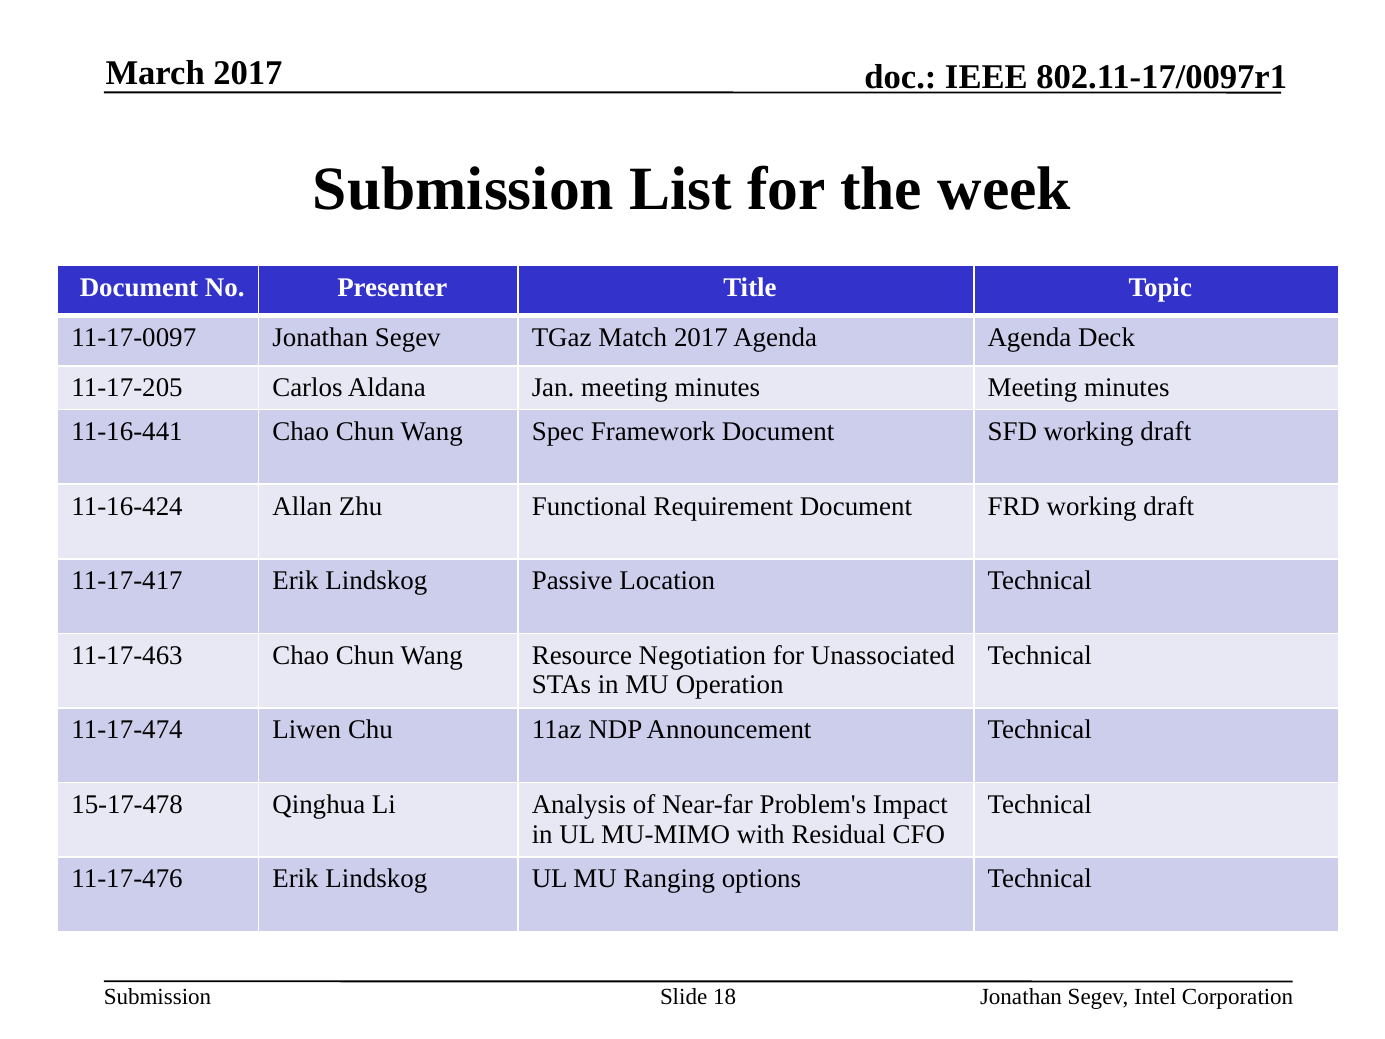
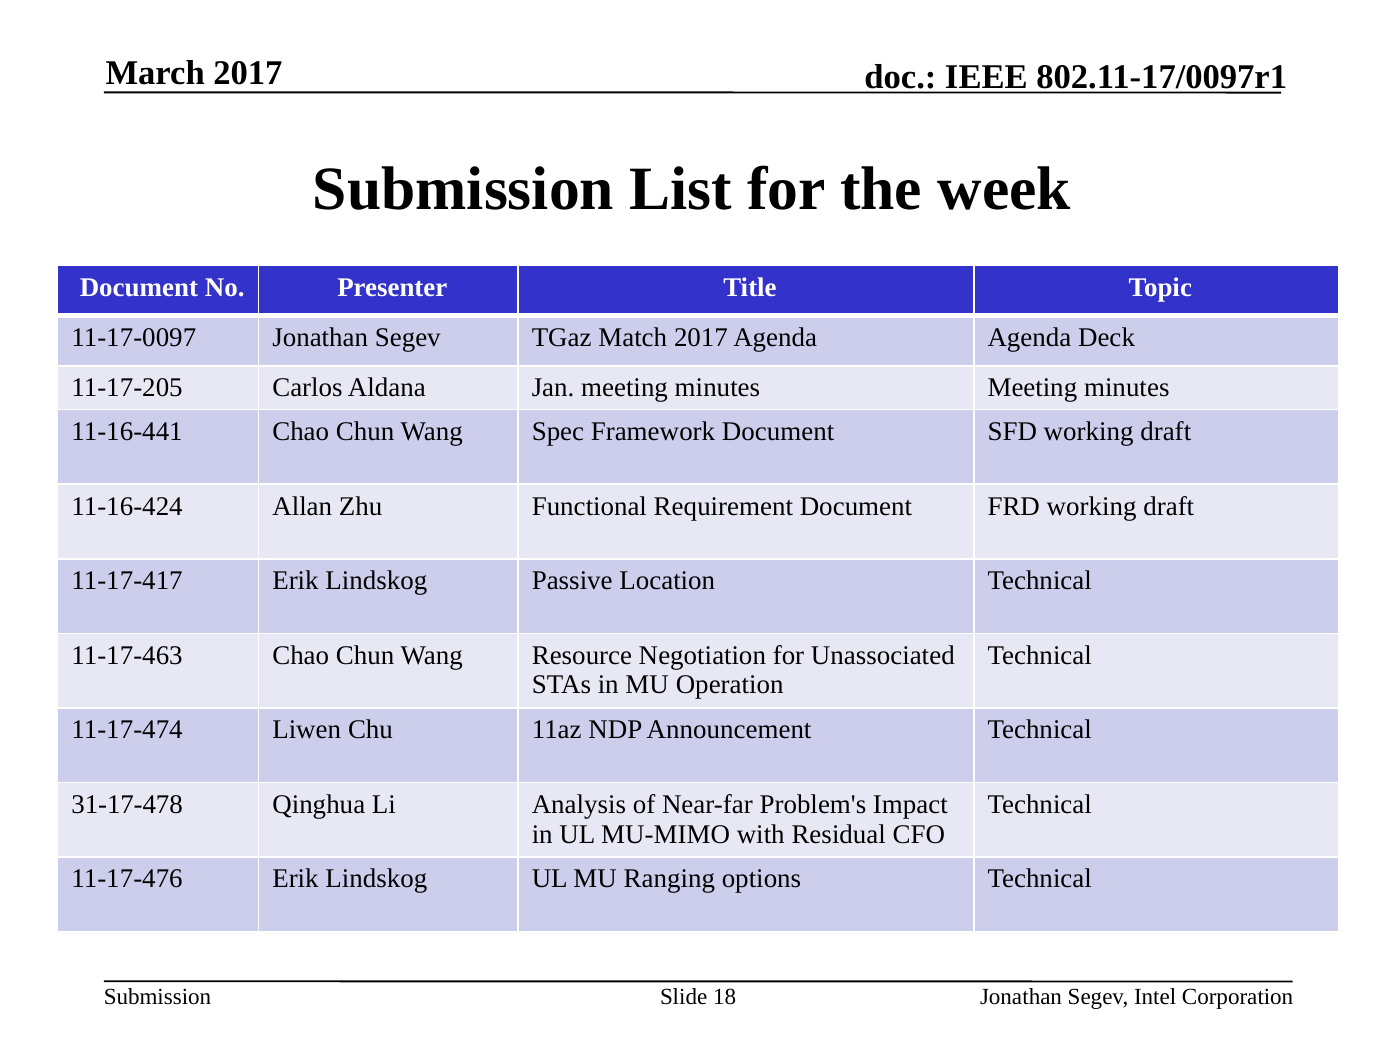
15-17-478: 15-17-478 -> 31-17-478 (127, 804)
